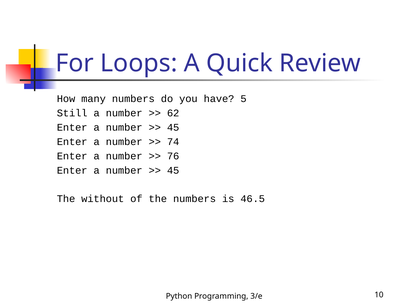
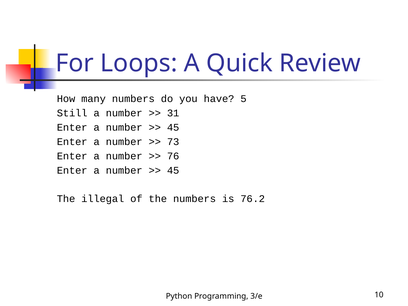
62: 62 -> 31 (173, 113)
74: 74 -> 73 (173, 142)
without: without -> illegal (103, 199)
46.5: 46.5 -> 76.2 (253, 199)
